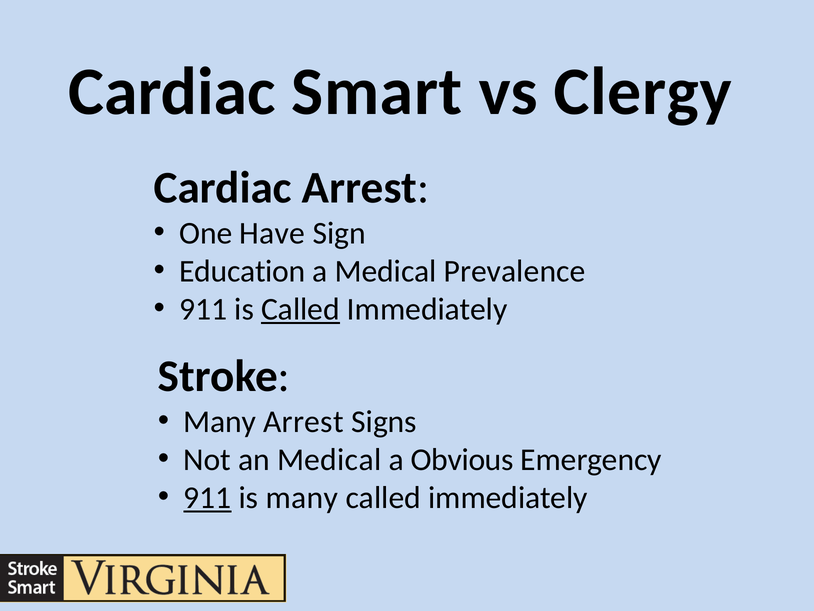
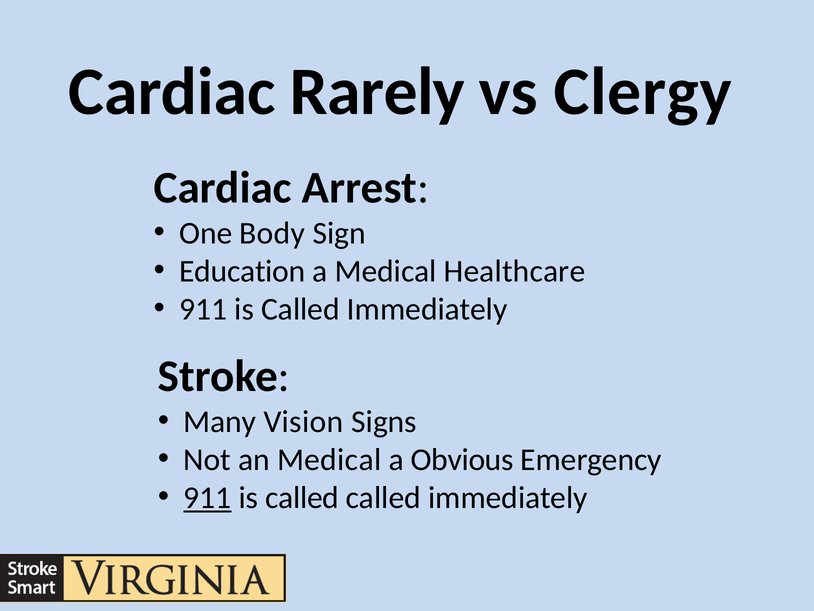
Smart: Smart -> Rarely (378, 92)
Have: Have -> Body (272, 233)
Prevalence: Prevalence -> Healthcare (514, 271)
Called underline: present -> none (300, 309)
Many Arrest: Arrest -> Vision (303, 421)
many: many -> called (302, 497)
